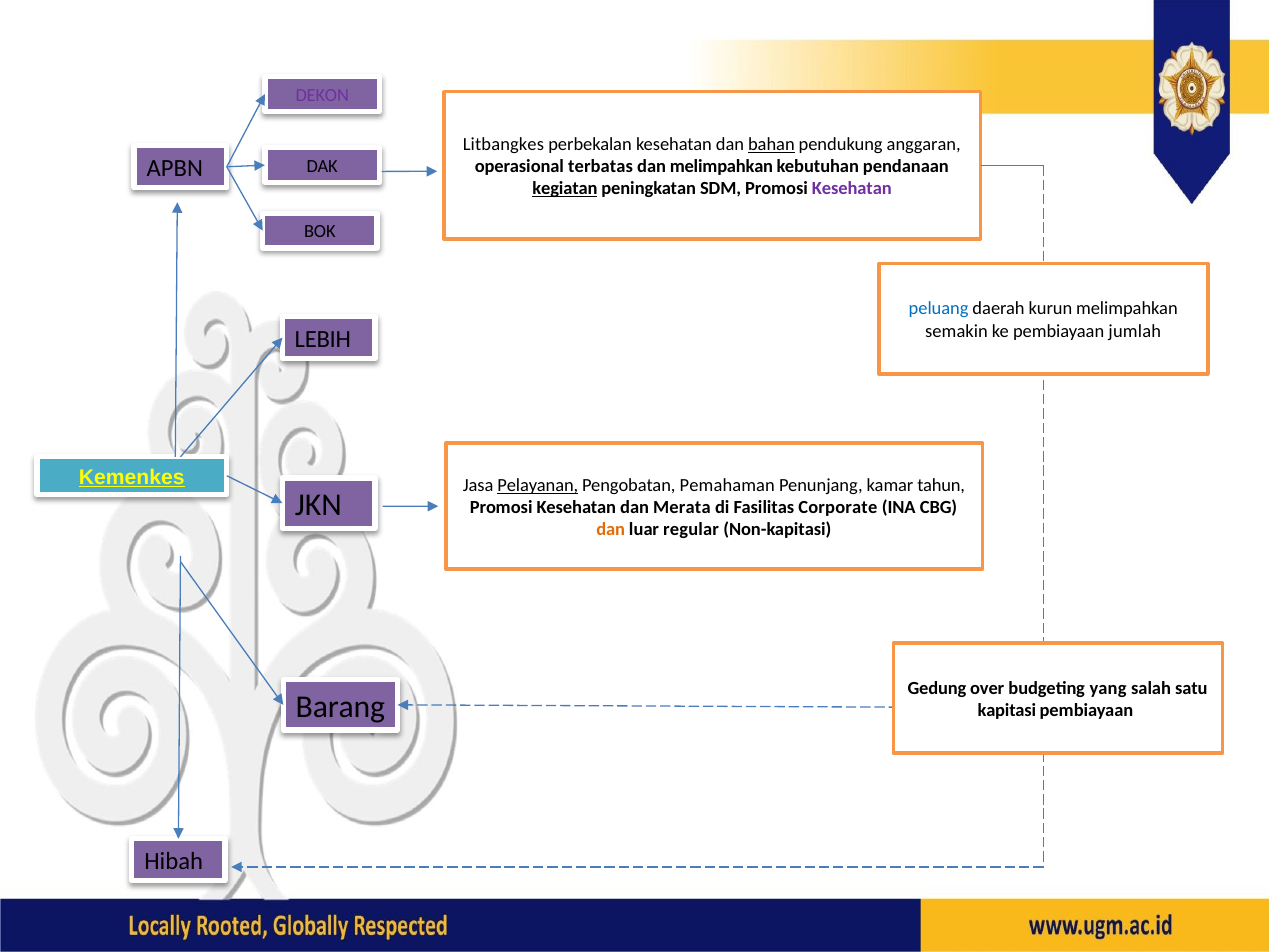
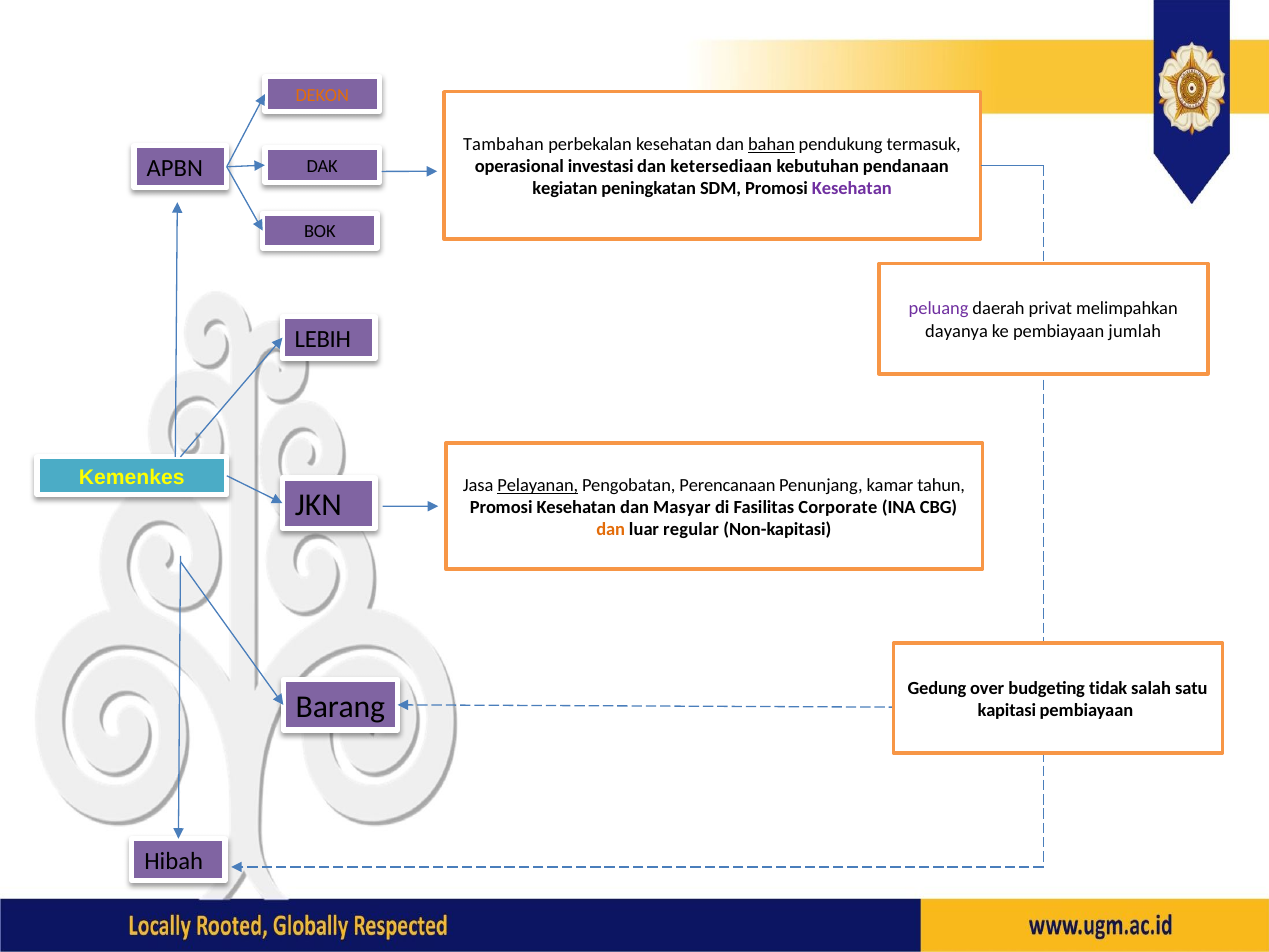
DEKON colour: purple -> orange (322, 95)
Litbangkes: Litbangkes -> Tambahan (503, 144)
anggaran: anggaran -> termasuk (924, 144)
terbatas: terbatas -> investasi (601, 167)
dan melimpahkan: melimpahkan -> ketersediaan (721, 167)
kegiatan underline: present -> none (565, 189)
peluang colour: blue -> purple (939, 309)
kurun: kurun -> privat (1050, 309)
semakin: semakin -> dayanya (957, 331)
Kemenkes underline: present -> none (132, 477)
Pemahaman: Pemahaman -> Perencanaan (727, 485)
Merata: Merata -> Masyar (682, 507)
yang: yang -> tidak (1108, 688)
